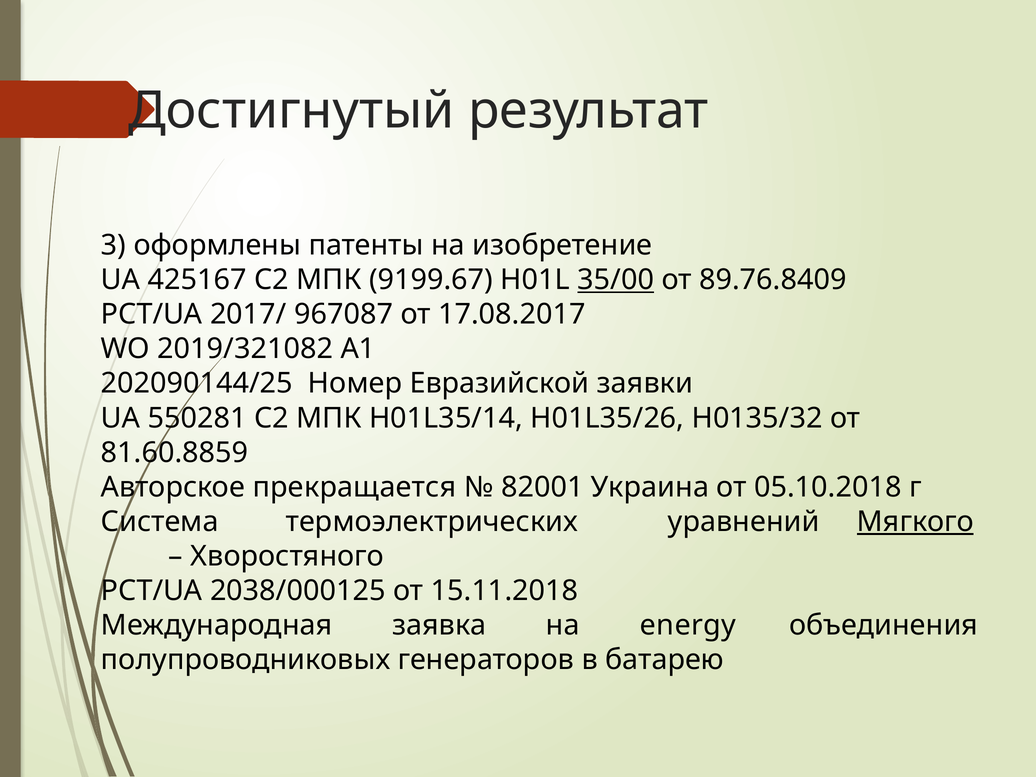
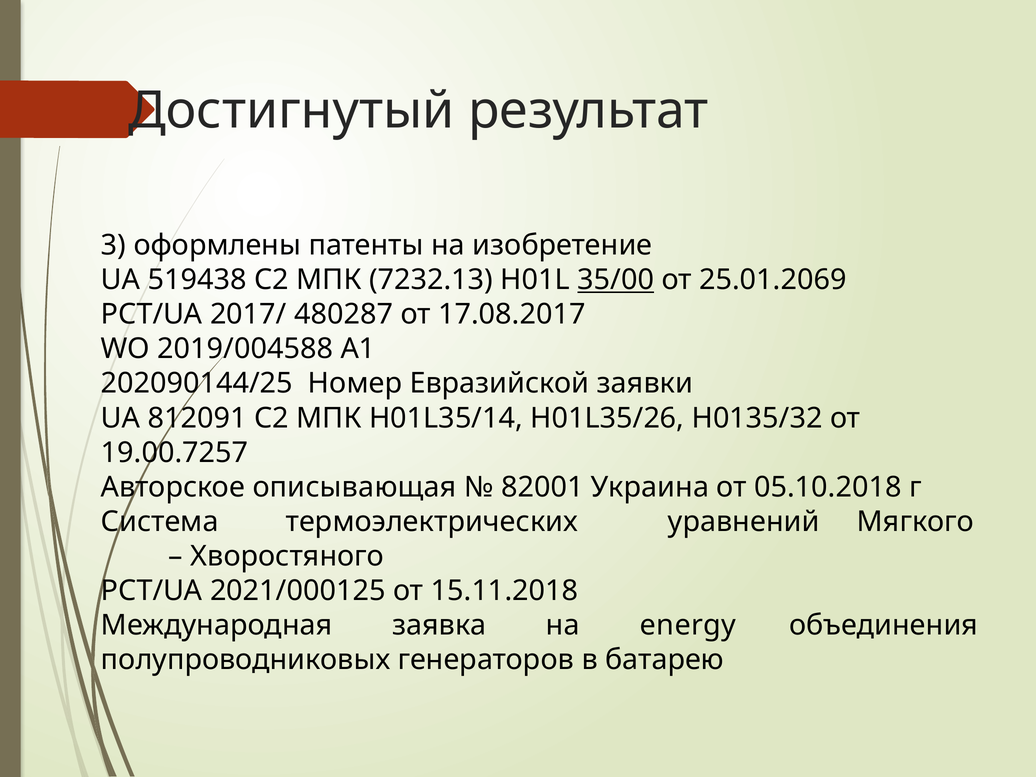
425167: 425167 -> 519438 (197, 280)
9199.67: 9199.67 -> 7232.13 (431, 280)
89.76.8409: 89.76.8409 -> 25.01.2069 (773, 280)
967087: 967087 -> 480287 (344, 314)
2019/321082: 2019/321082 -> 2019/004588 (245, 349)
550281: 550281 -> 812091 (197, 418)
81.60.8859: 81.60.8859 -> 19.00.7257 (175, 453)
прекращается: прекращается -> описывающая (355, 487)
Мягкого underline: present -> none (915, 522)
2038/000125: 2038/000125 -> 2021/000125 (298, 591)
